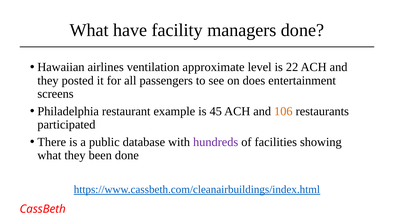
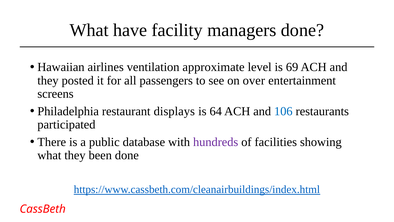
22: 22 -> 69 (292, 67)
does: does -> over (254, 80)
example: example -> displays (174, 111)
45: 45 -> 64 (216, 111)
106 colour: orange -> blue (283, 111)
